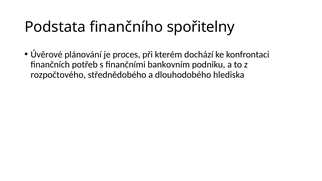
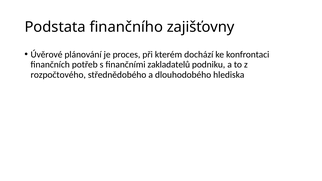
spořitelny: spořitelny -> zajišťovny (201, 27)
bankovním: bankovním -> zakladatelů (169, 65)
